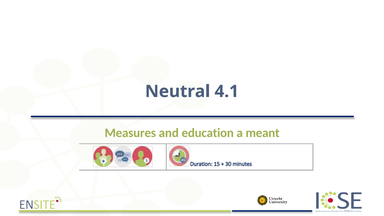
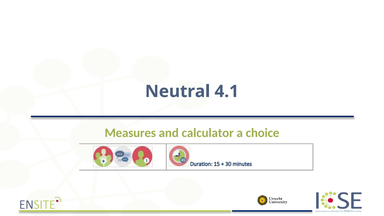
education: education -> calculator (208, 133)
meant: meant -> choice (263, 133)
